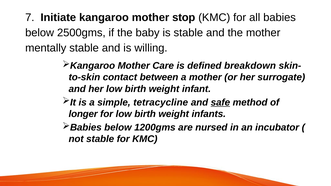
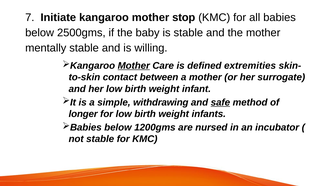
Mother underline: none -> present (134, 66)
breakdown: breakdown -> extremities (250, 66)
tetracycline: tetracycline -> withdrawing (161, 102)
